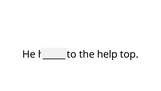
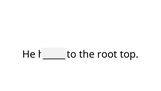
help: help -> root (107, 54)
